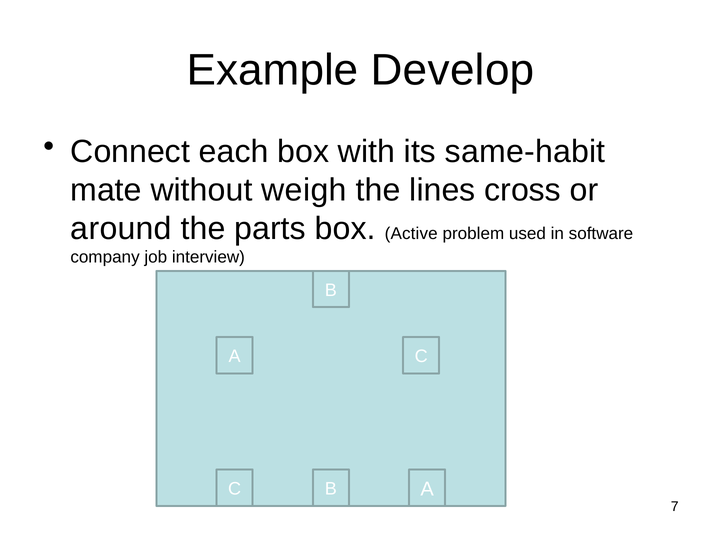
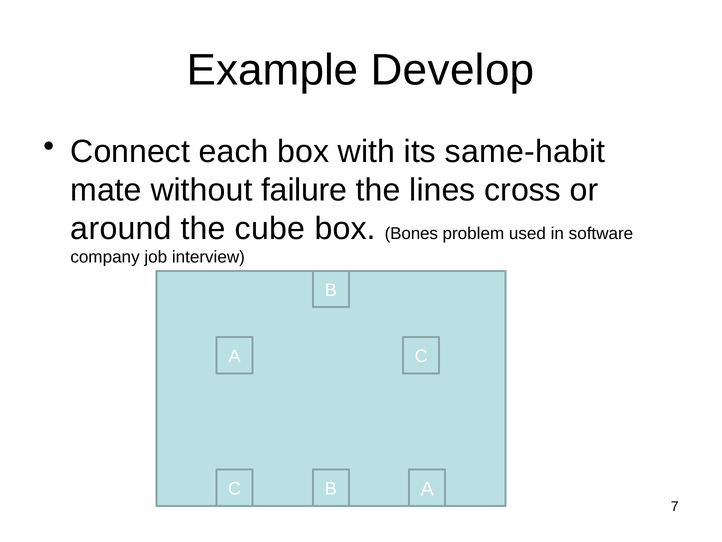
weigh: weigh -> failure (304, 190)
parts: parts -> cube (270, 228)
Active: Active -> Bones (411, 233)
